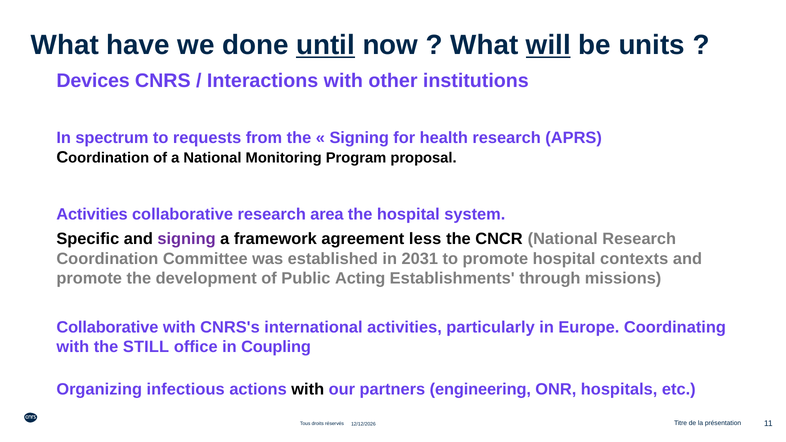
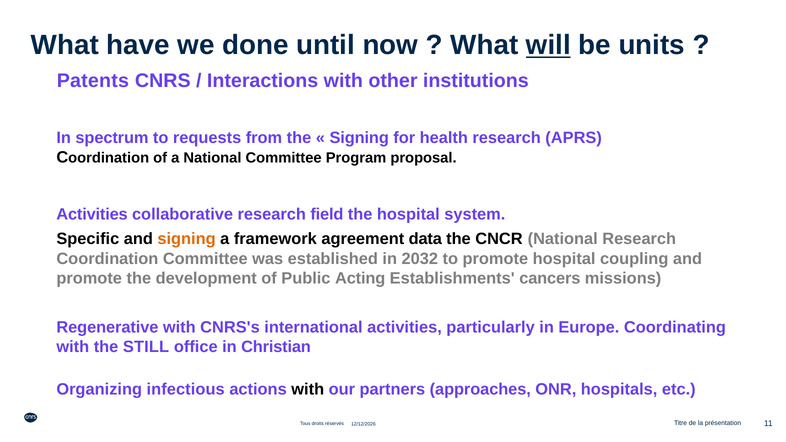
until underline: present -> none (326, 45)
Devices: Devices -> Patents (93, 81)
National Monitoring: Monitoring -> Committee (284, 158)
area: area -> field (327, 214)
signing colour: purple -> orange (187, 239)
less: less -> data (425, 239)
2031: 2031 -> 2032 (420, 259)
contexts: contexts -> coupling (634, 259)
through: through -> cancers (550, 278)
Collaborative: Collaborative -> Regenerative (107, 327)
Coupling: Coupling -> Christian (276, 347)
engineering: engineering -> approaches (480, 389)
